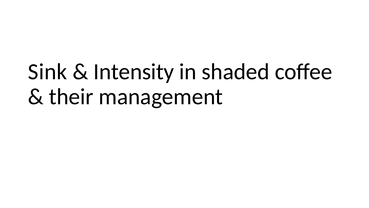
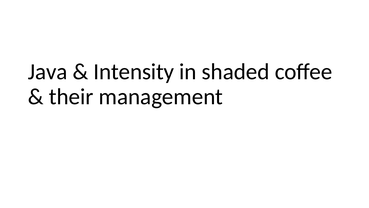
Sink: Sink -> Java (48, 72)
